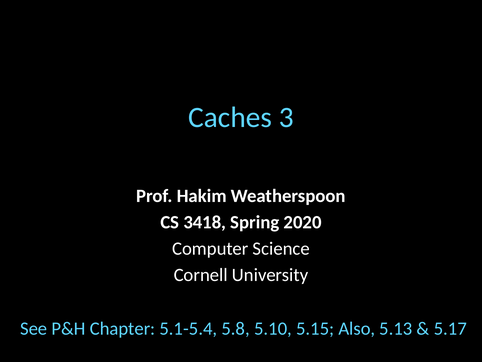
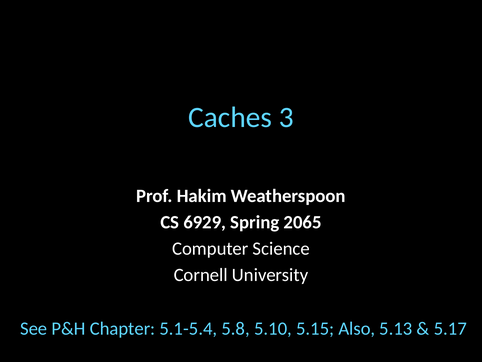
3418: 3418 -> 6929 (205, 222)
2020: 2020 -> 2065 (303, 222)
